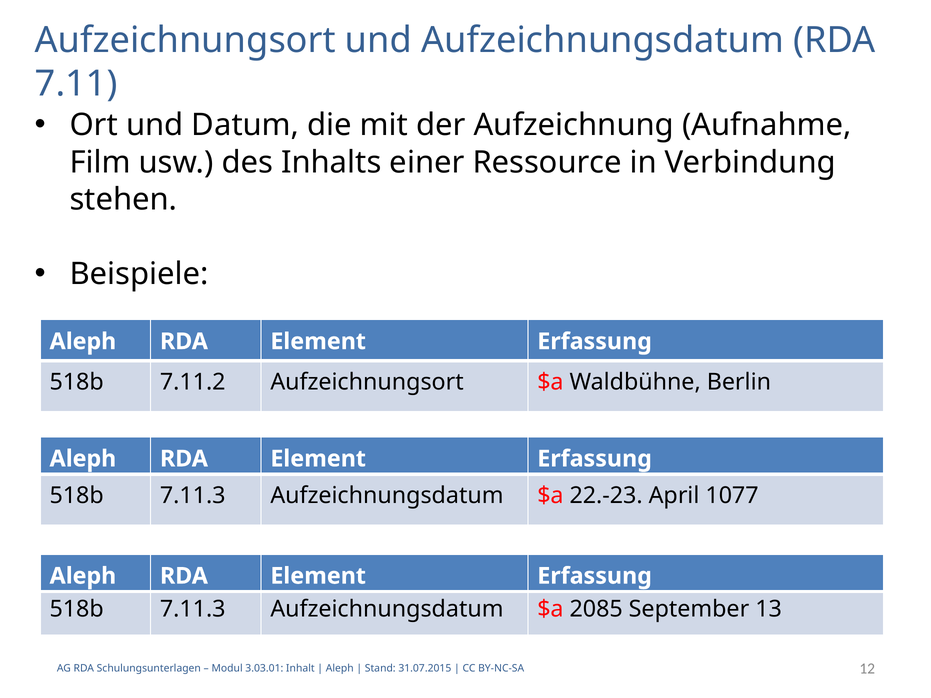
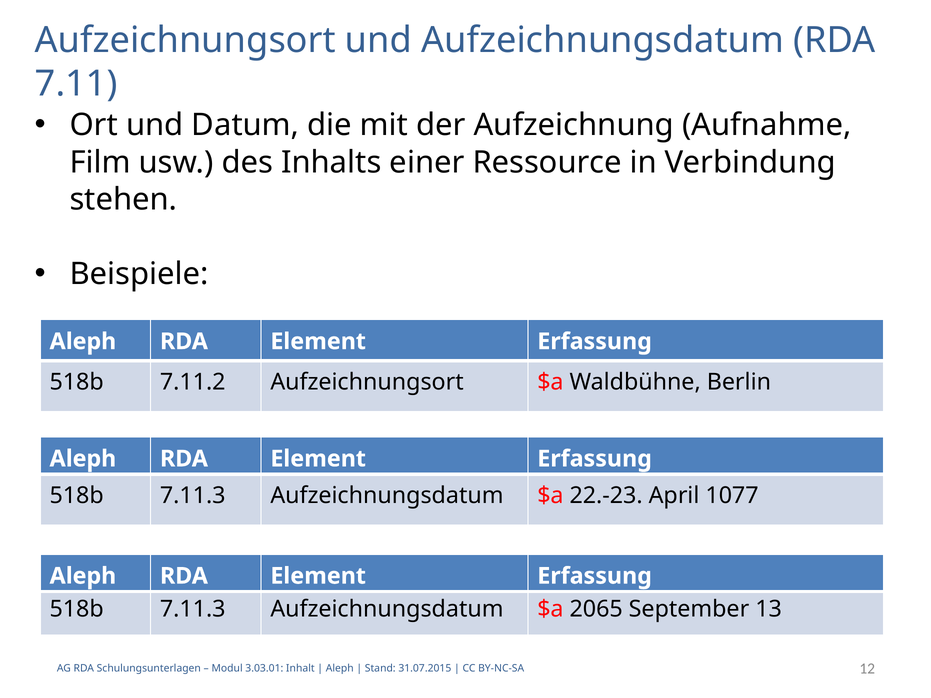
2085: 2085 -> 2065 (596, 609)
